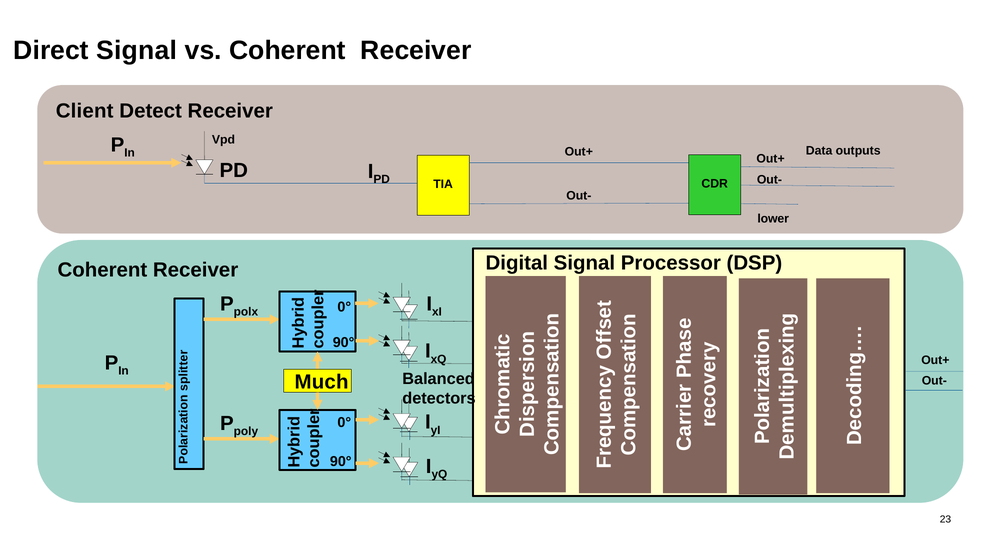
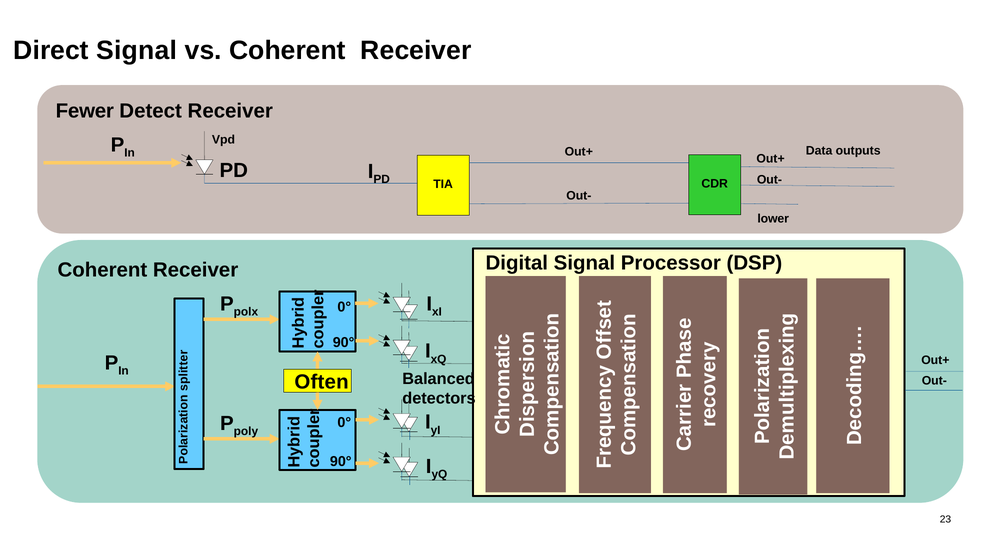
Client: Client -> Fewer (85, 111)
Much: Much -> Often (322, 382)
